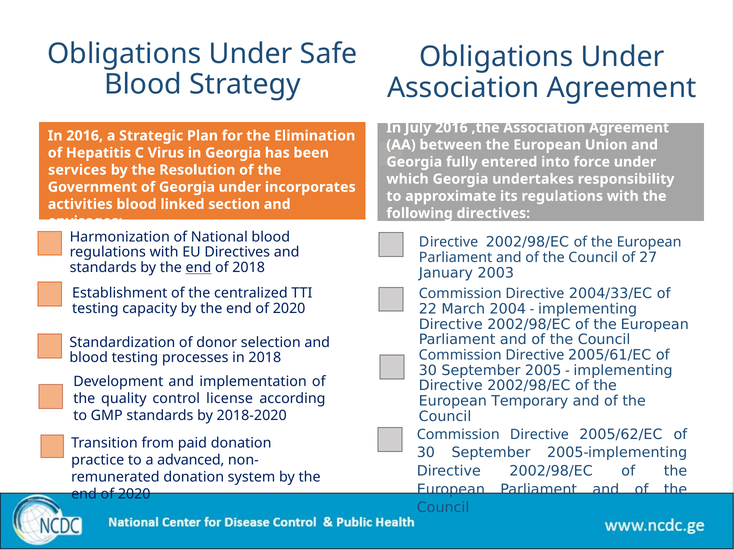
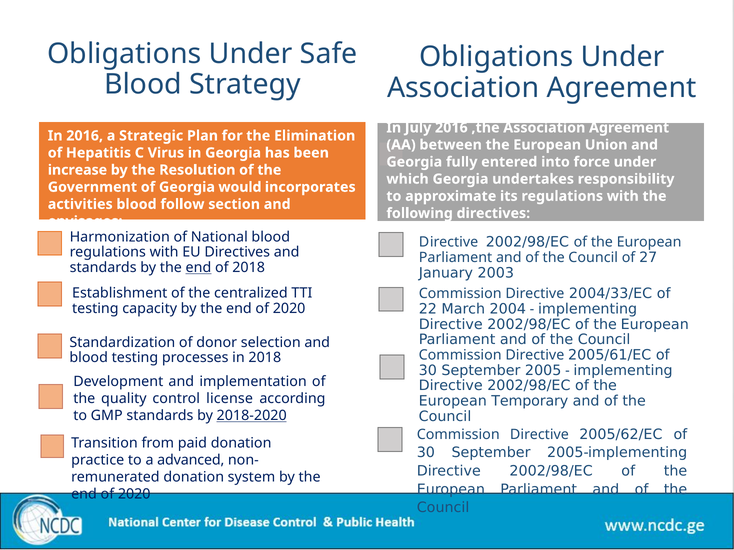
services: services -> increase (77, 170)
Georgia under: under -> would (240, 187)
linked: linked -> follow (182, 204)
2018-2020 underline: none -> present (252, 416)
